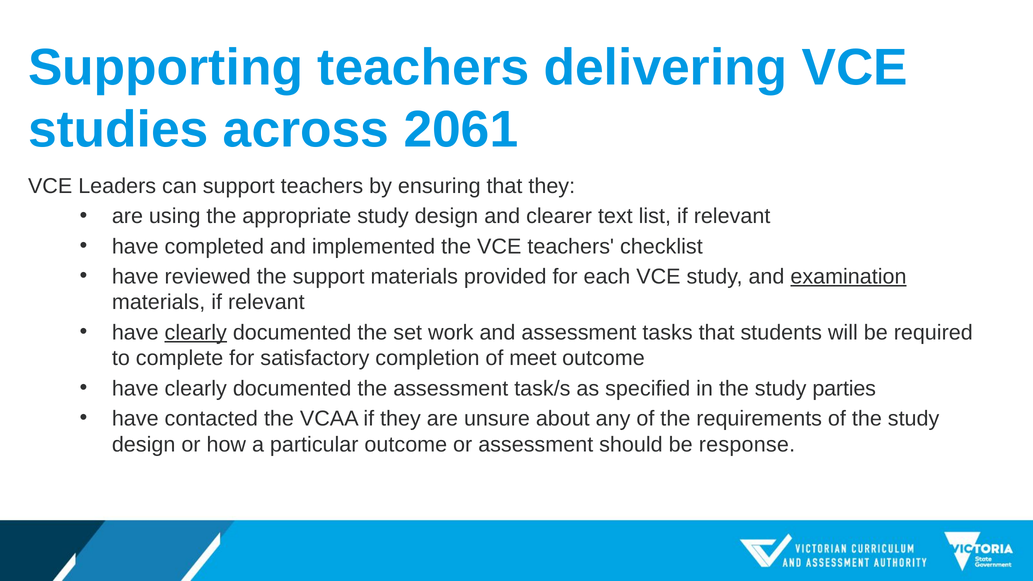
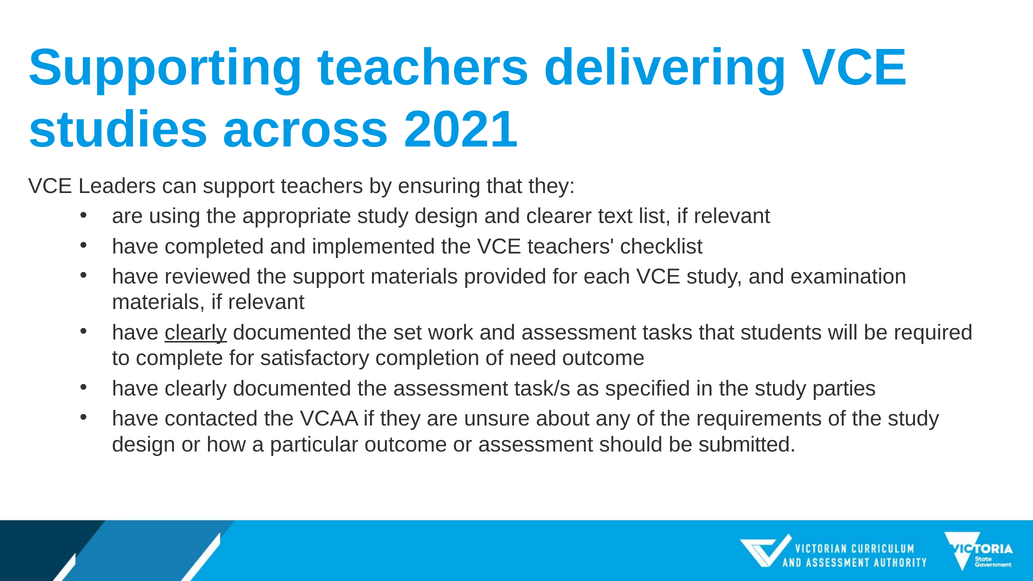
2061: 2061 -> 2021 (461, 129)
examination underline: present -> none (848, 277)
meet: meet -> need (533, 358)
response: response -> submitted (747, 444)
